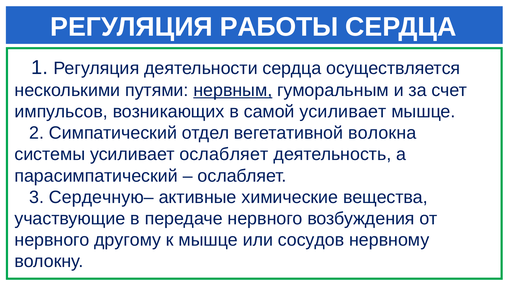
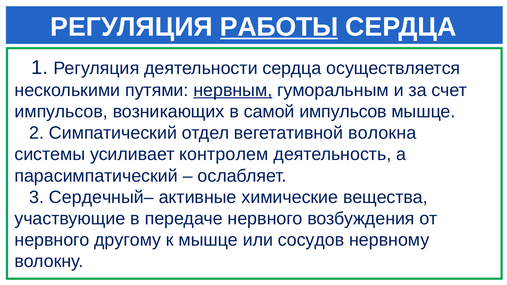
РАБОТЫ underline: none -> present (279, 27)
самой усиливает: усиливает -> импульсов (343, 112)
усиливает ослабляет: ослабляет -> контролем (224, 154)
Сердечную–: Сердечную– -> Сердечный– (101, 197)
